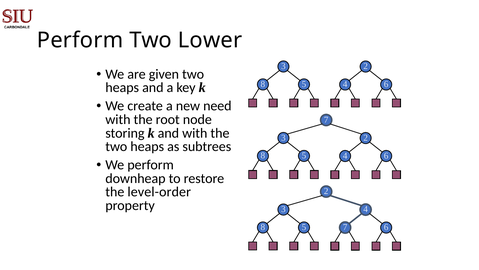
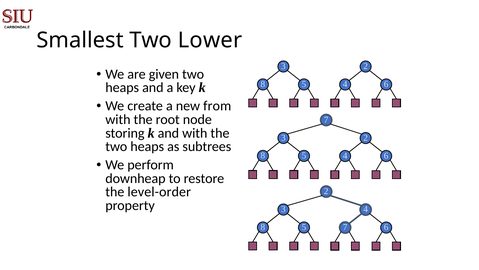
Perform: Perform -> Smallest (80, 40)
need: need -> from (217, 106)
